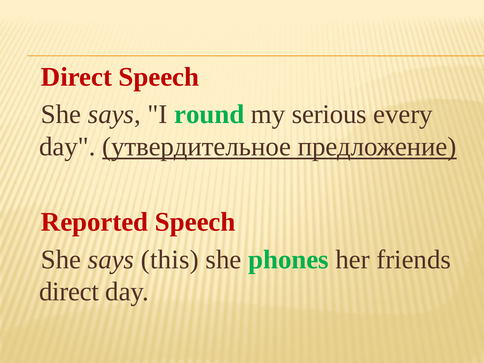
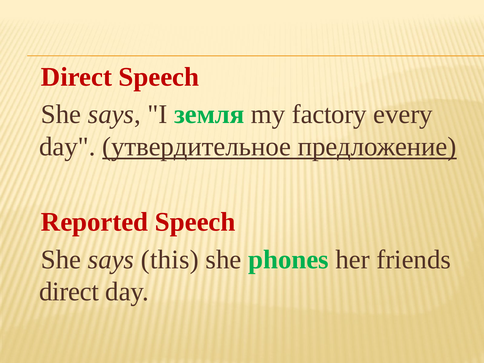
round: round -> земля (209, 114)
serious: serious -> factory (329, 114)
